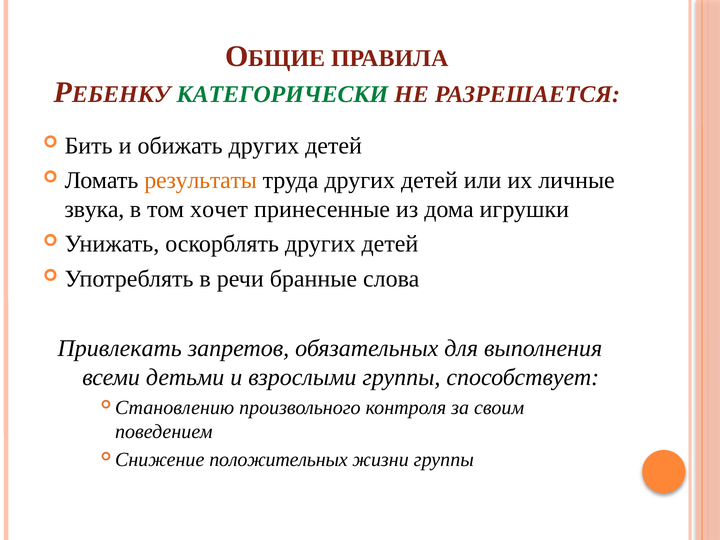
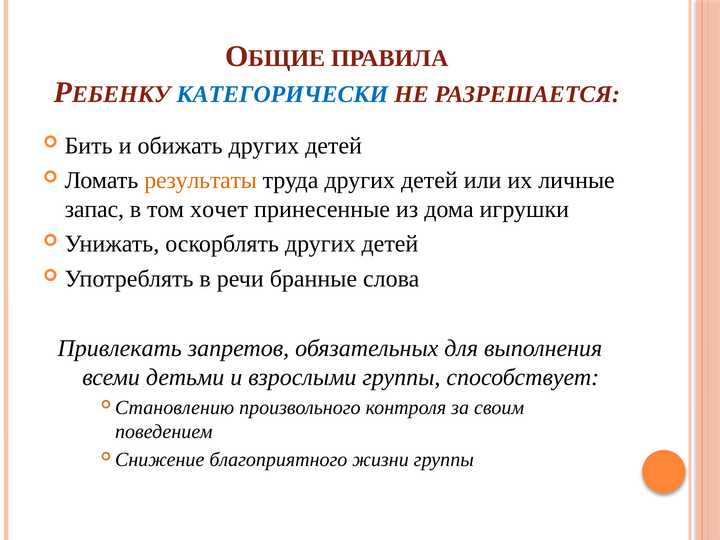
КАТЕГОРИЧЕСКИ colour: green -> blue (282, 94)
звука: звука -> запас (94, 209)
положительных: положительных -> благоприятного (278, 459)
